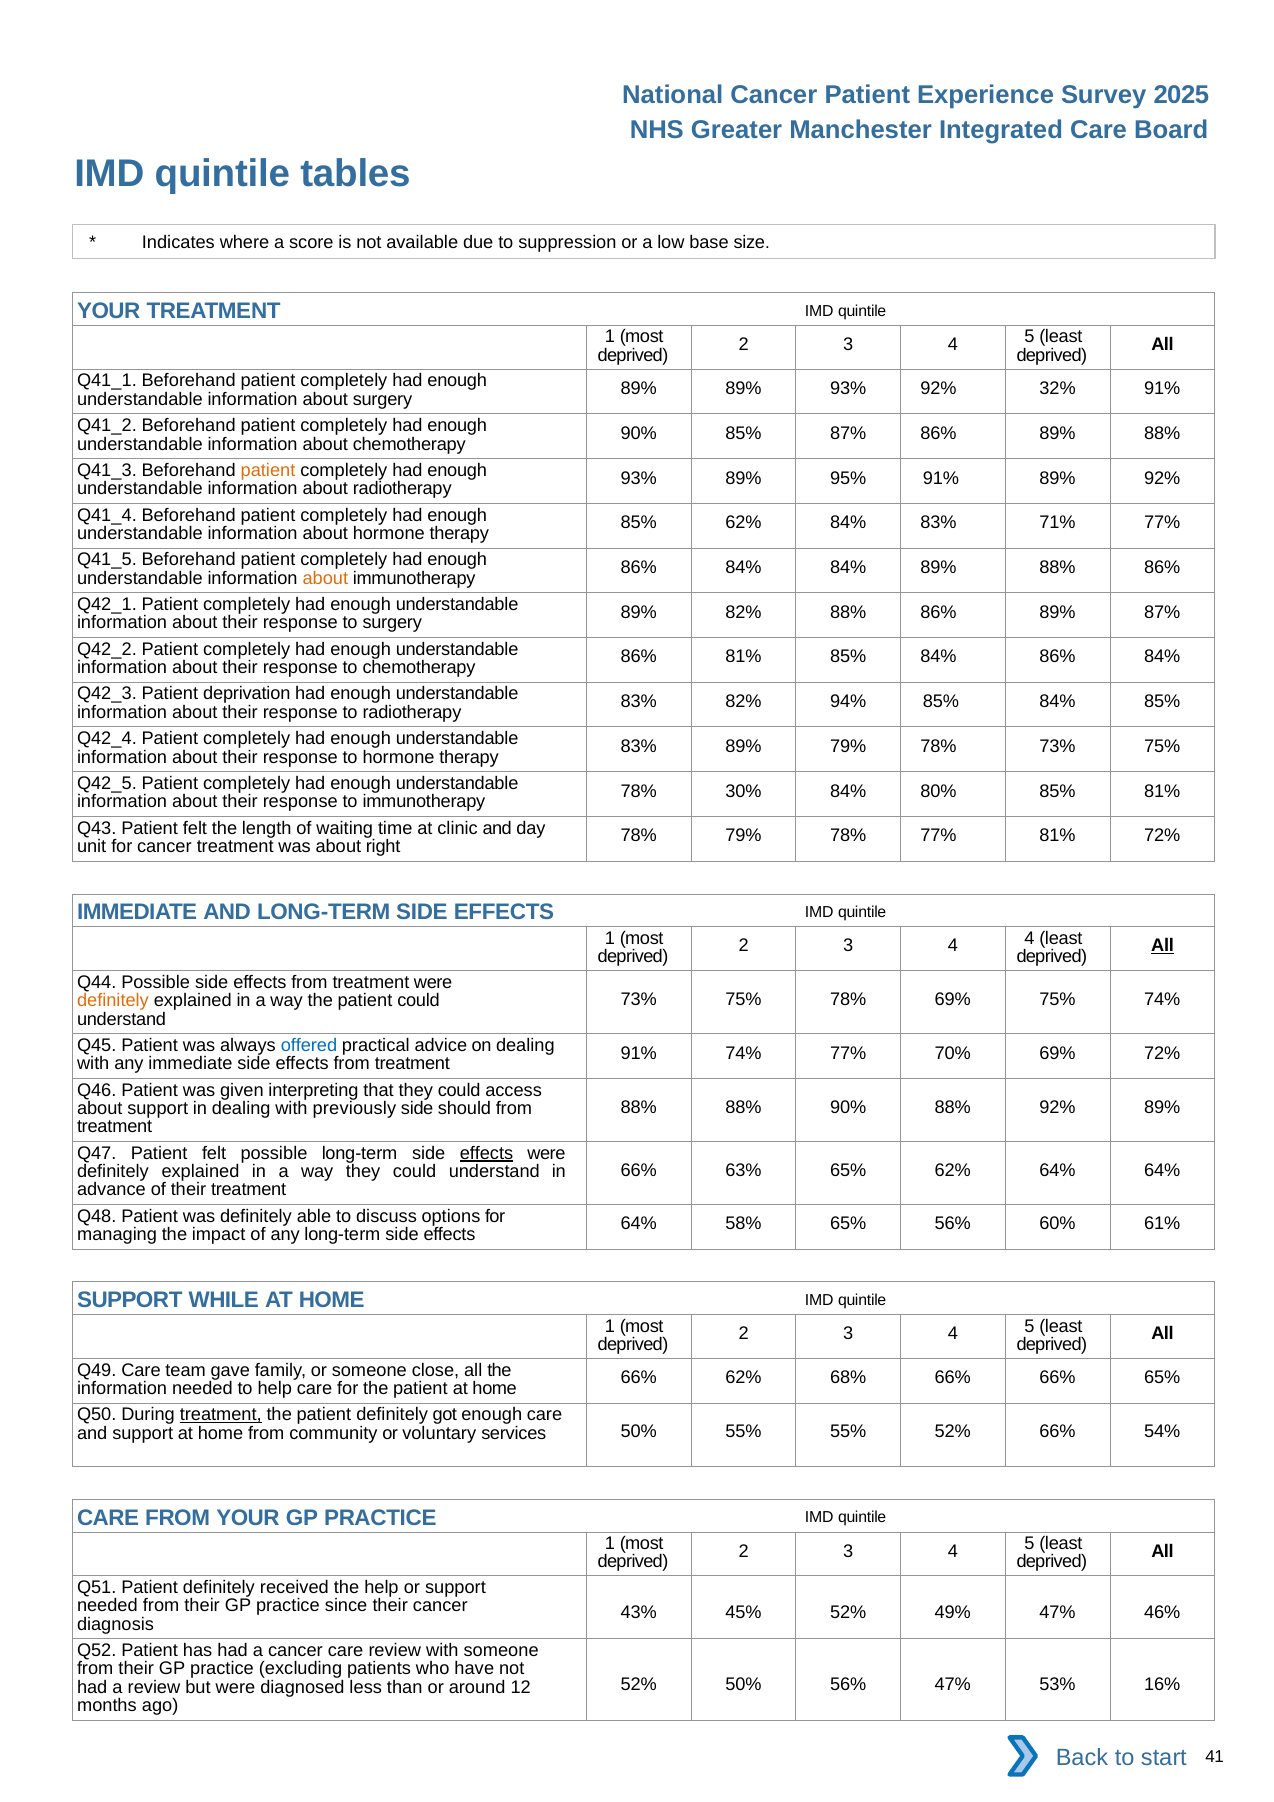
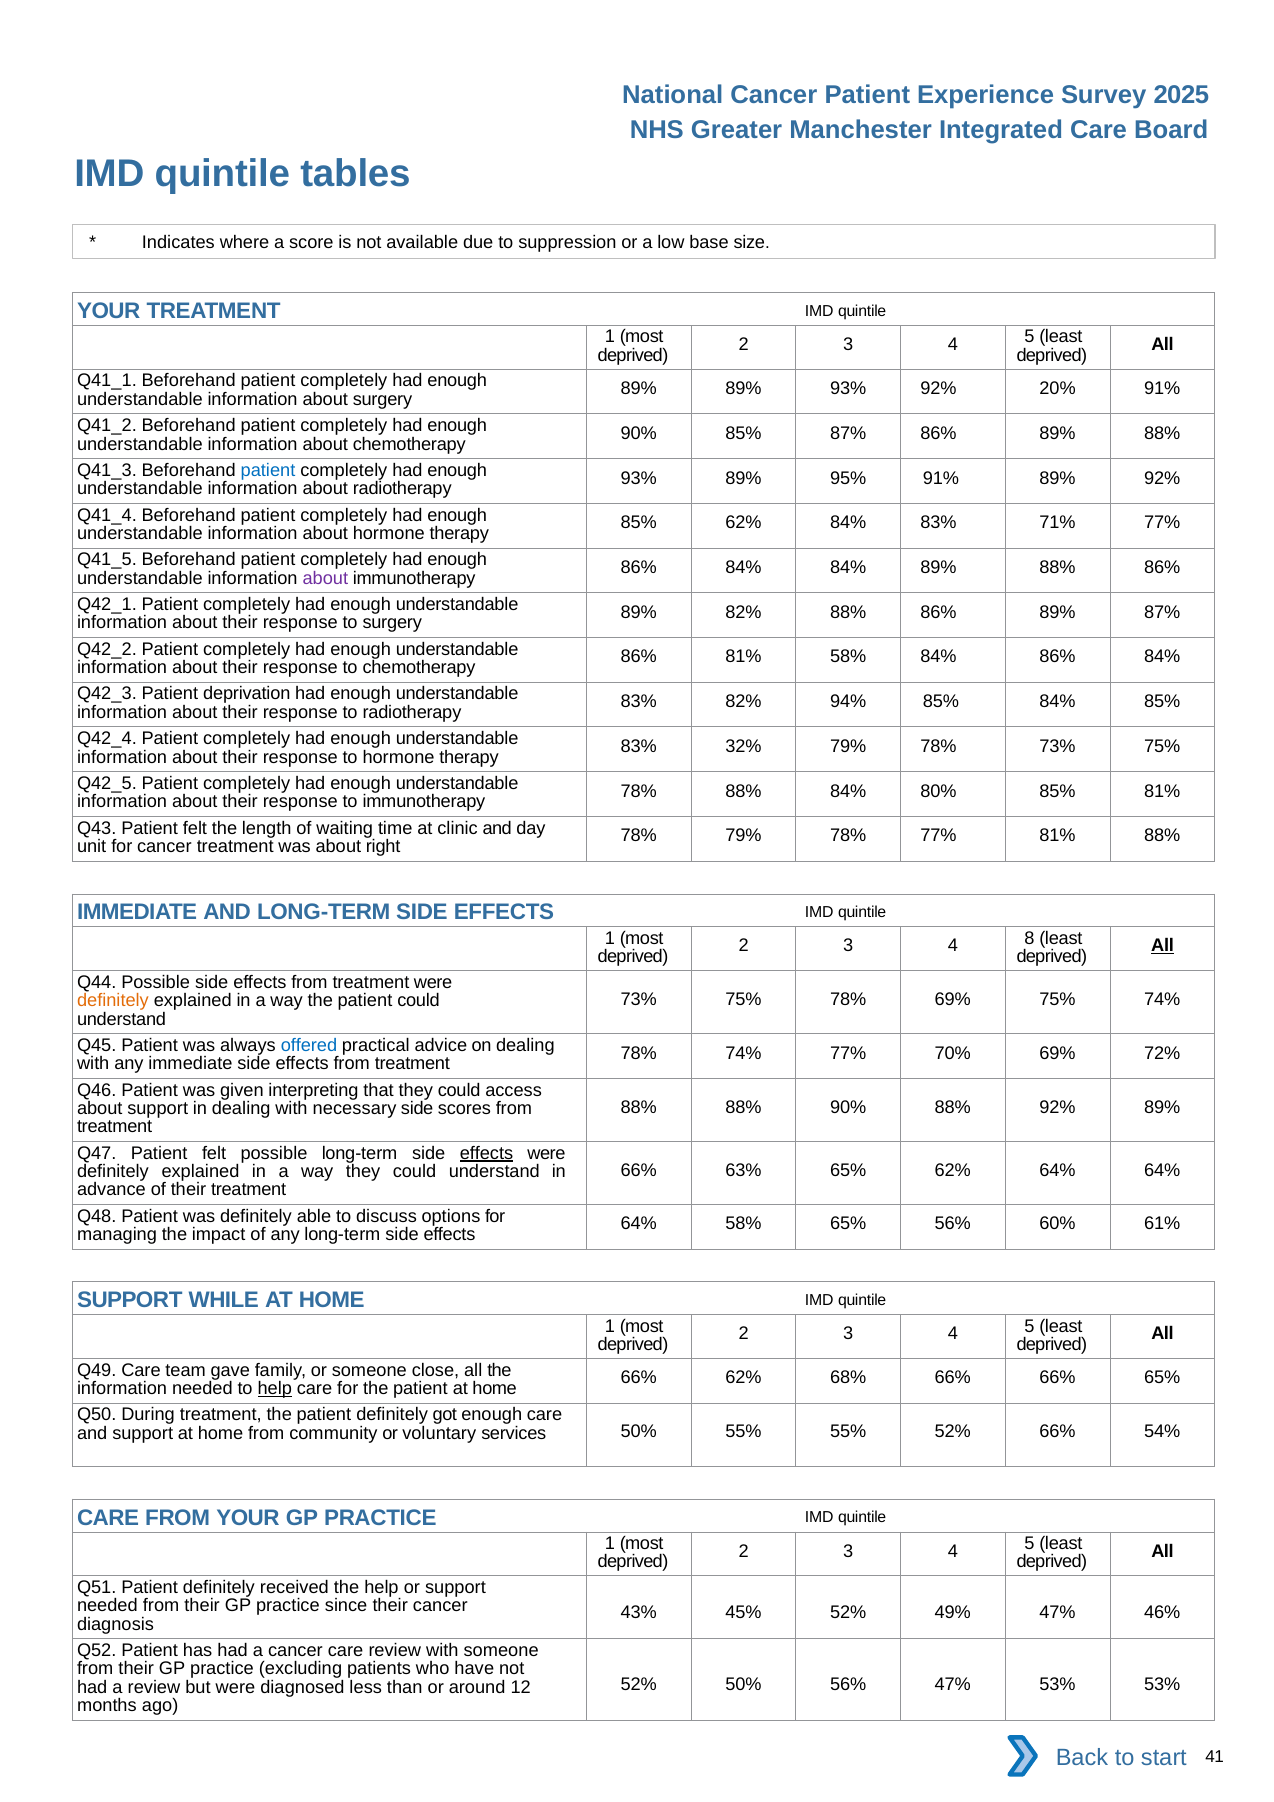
32%: 32% -> 20% (1058, 389)
patient colour: orange -> blue (268, 471)
about colour: orange -> purple (325, 578)
81% 85%: 85% -> 58% (848, 657)
83% 89%: 89% -> 32% (743, 747)
78% 30%: 30% -> 88% (743, 791)
81% 72%: 72% -> 88% (1162, 836)
4 4: 4 -> 8 (1030, 939)
91%: 91% -> 78% (639, 1054)
previously: previously -> necessary (354, 1109)
should: should -> scores (464, 1109)
help underline: none -> present (275, 1389)
treatment underline: present -> none (221, 1416)
53% 16%: 16% -> 53% (1162, 1685)
